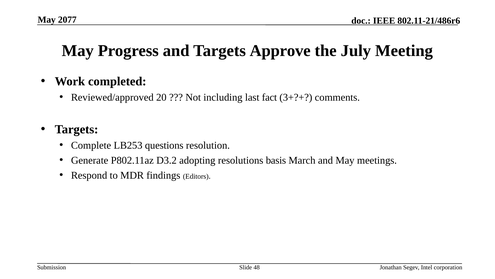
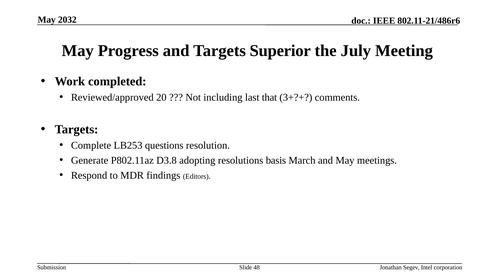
2077: 2077 -> 2032 (67, 20)
Approve: Approve -> Superior (280, 51)
fact: fact -> that (269, 97)
D3.2: D3.2 -> D3.8 (167, 160)
